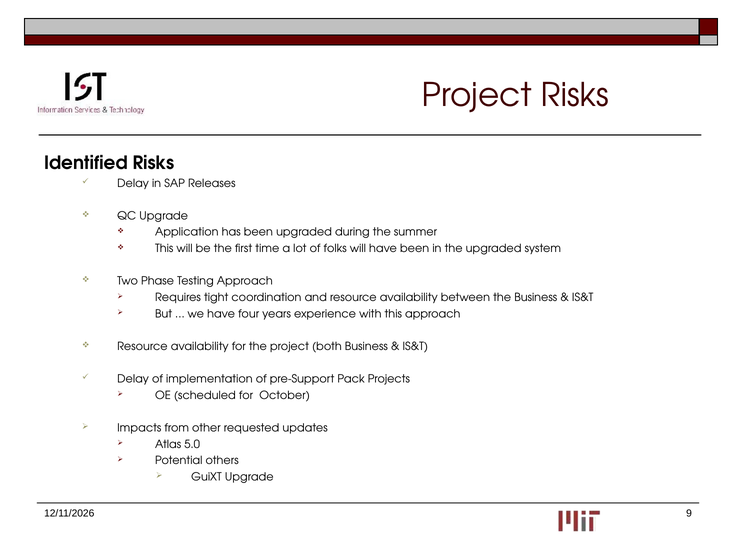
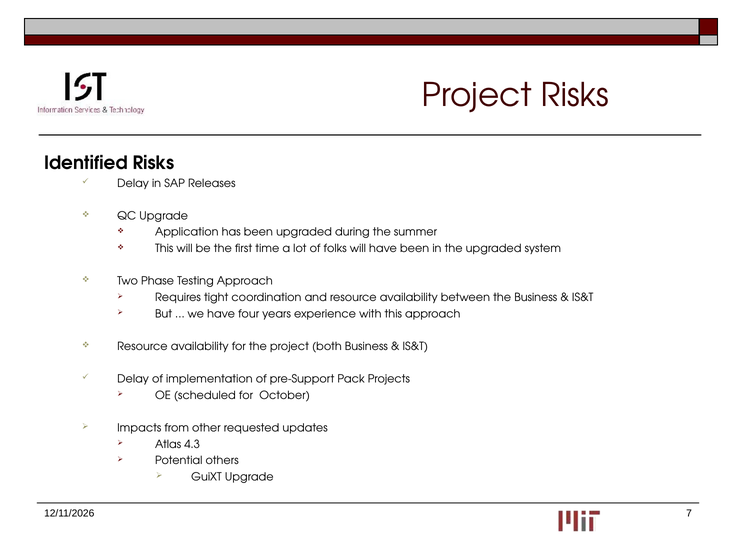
5.0: 5.0 -> 4.3 (192, 444)
9: 9 -> 7 (689, 513)
